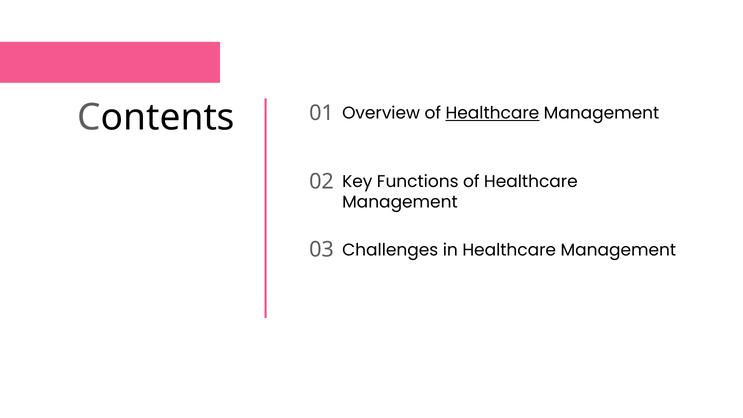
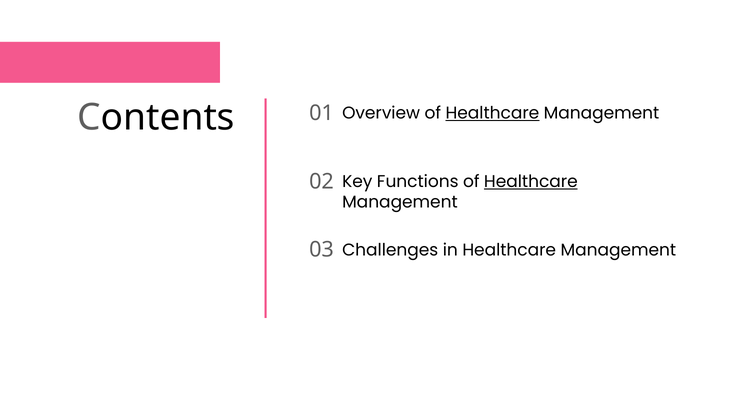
Healthcare underline: none -> present (531, 182)
